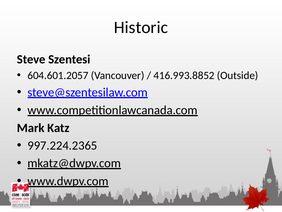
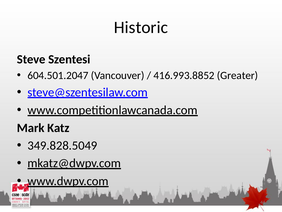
604.601.2057: 604.601.2057 -> 604.501.2047 (58, 75)
Outside: Outside -> Greater (238, 75)
997.224.2365: 997.224.2365 -> 349.828.5049 (62, 145)
